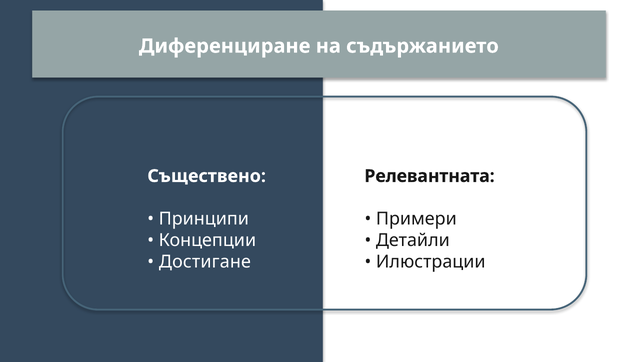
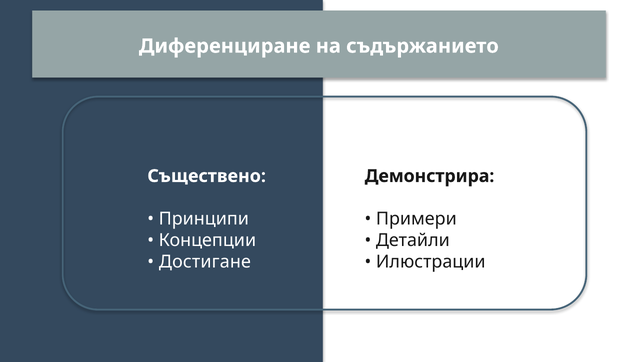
Релевантната: Релевантната -> Демонстрира (429, 176)
